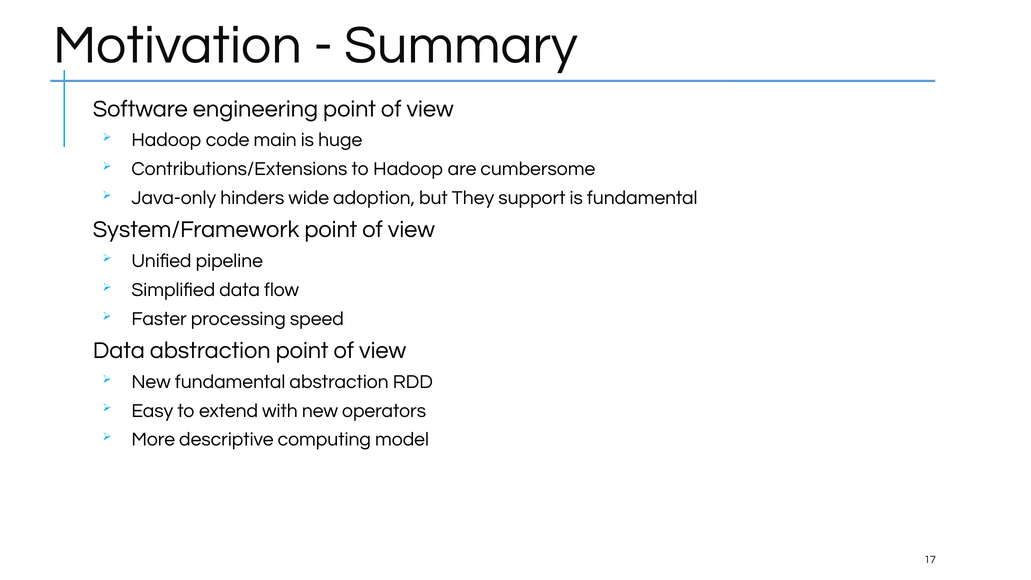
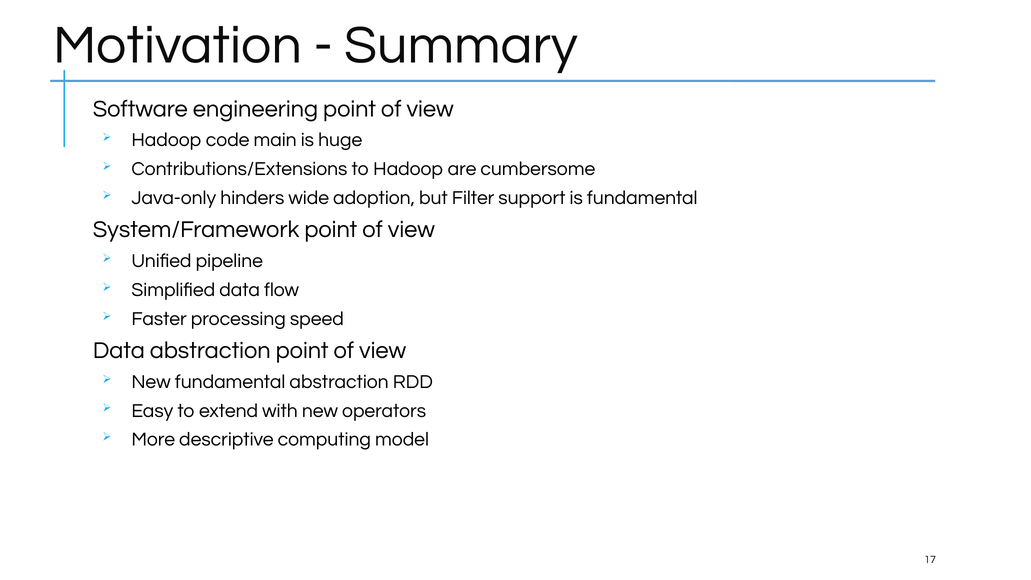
They: They -> Filter (473, 198)
